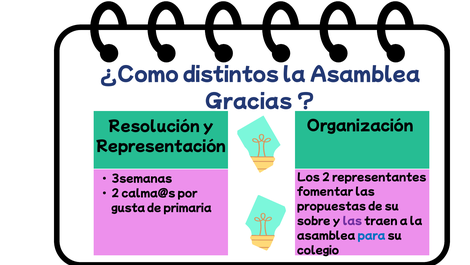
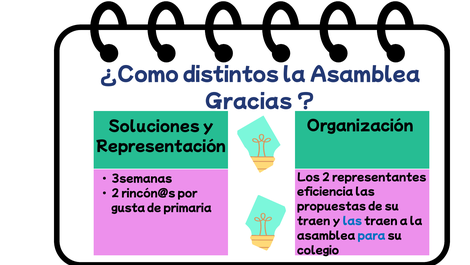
Resolución: Resolución -> Soluciones (154, 126)
fomentar: fomentar -> eficiencia (325, 191)
calma@s: calma@s -> rincón@s (148, 193)
sobre: sobre -> traen (314, 221)
las colour: purple -> blue (352, 221)
